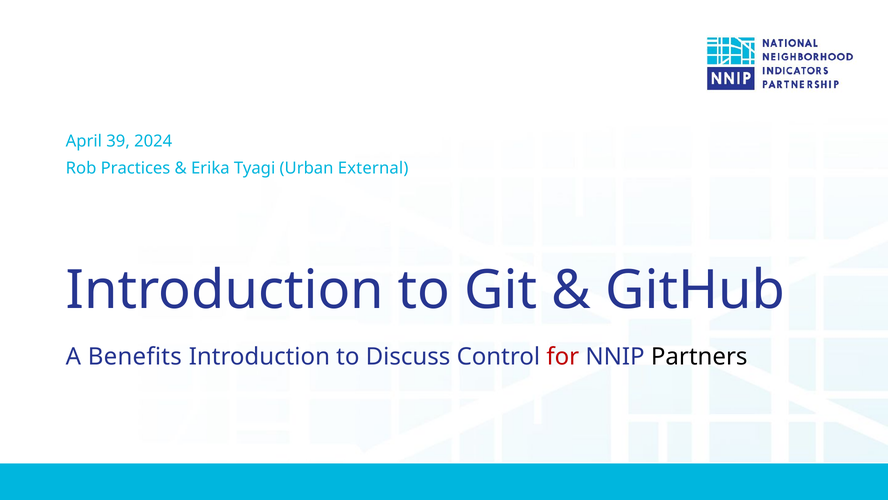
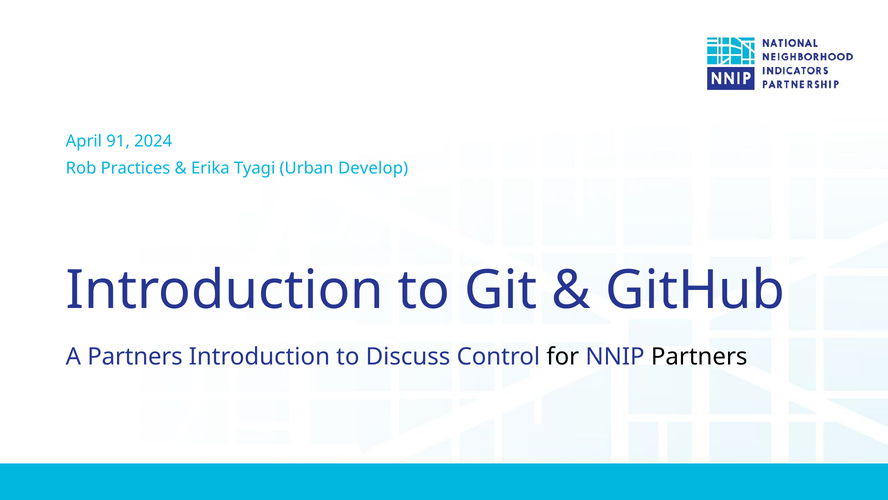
39: 39 -> 91 (118, 141)
External: External -> Develop (373, 168)
A Benefits: Benefits -> Partners (135, 357)
for colour: red -> black (563, 357)
